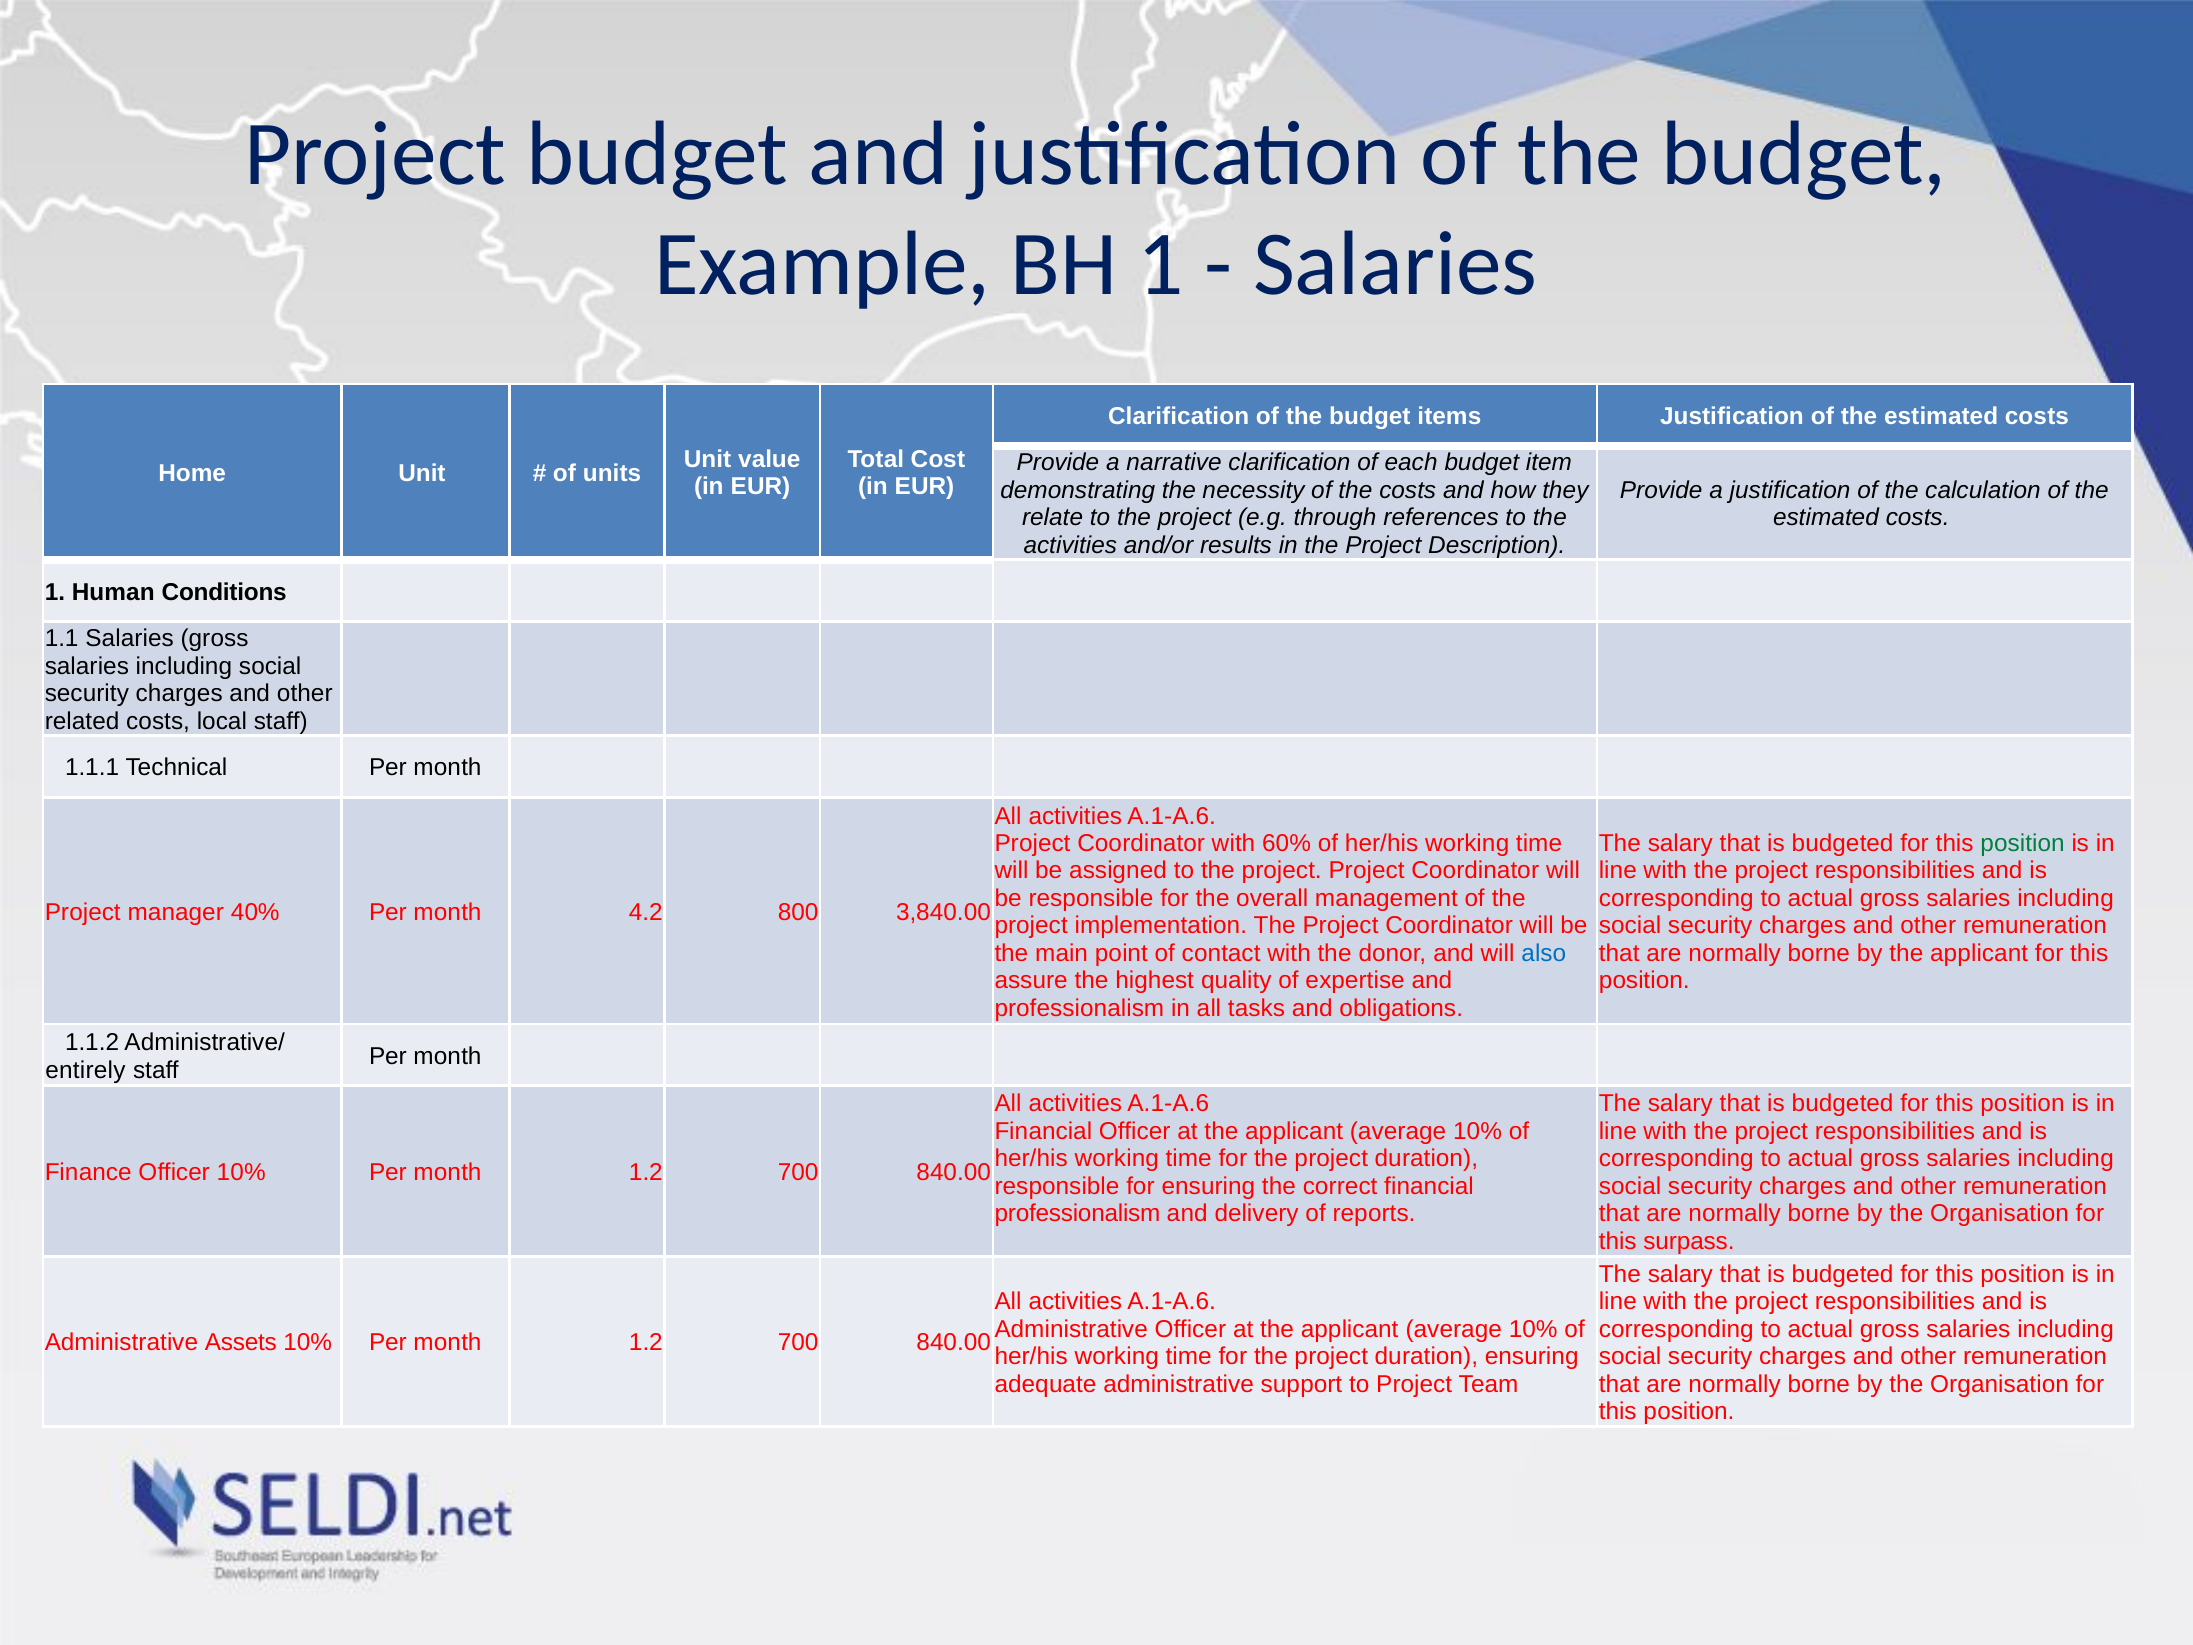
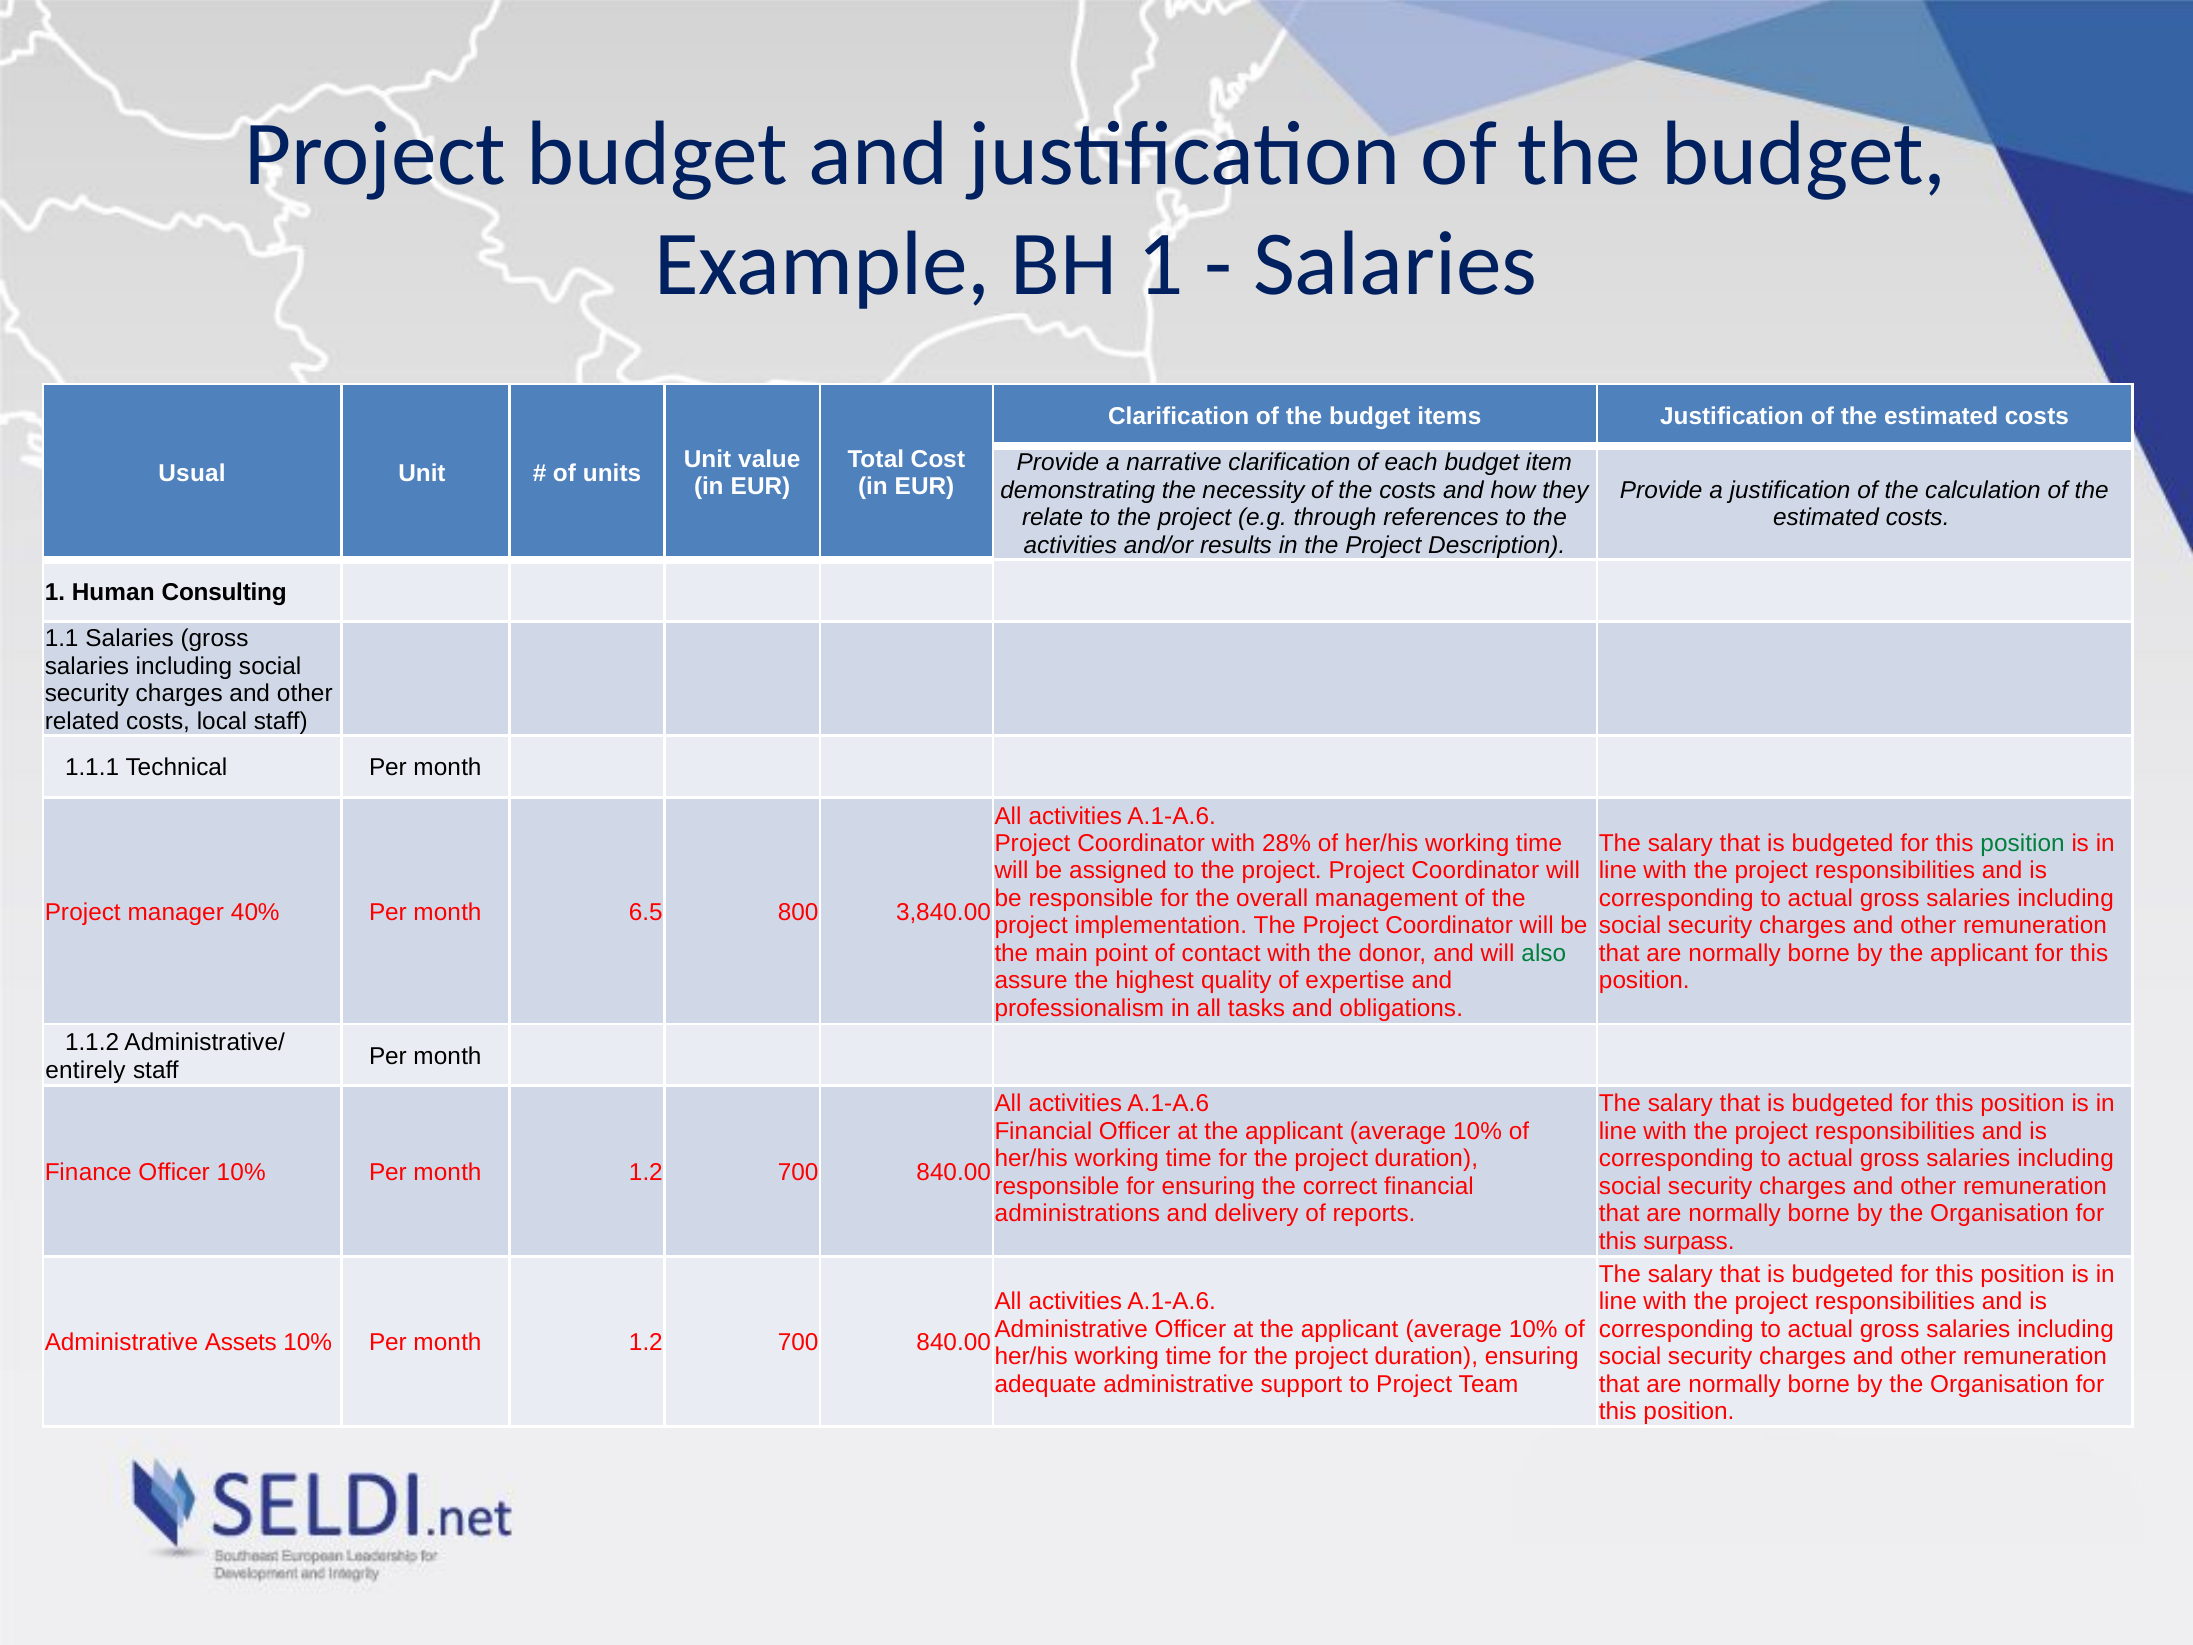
Home: Home -> Usual (192, 473)
Conditions: Conditions -> Consulting (224, 592)
60%: 60% -> 28% (1286, 843)
4.2: 4.2 -> 6.5 (646, 912)
also colour: blue -> green (1544, 953)
professionalism: professionalism -> administrations (1077, 1213)
